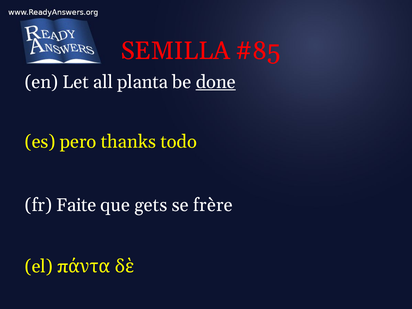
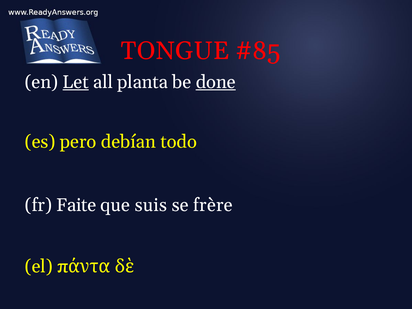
SEMILLA: SEMILLA -> TONGUE (175, 51)
Let underline: none -> present (76, 82)
thanks: thanks -> debían (128, 142)
gets: gets -> suis (151, 205)
